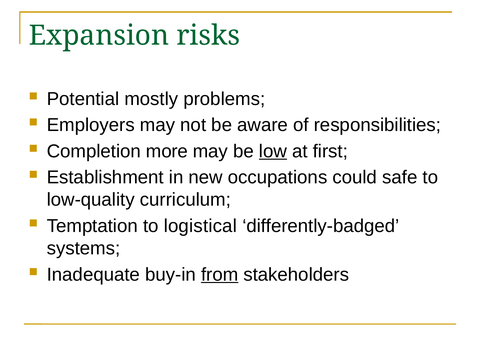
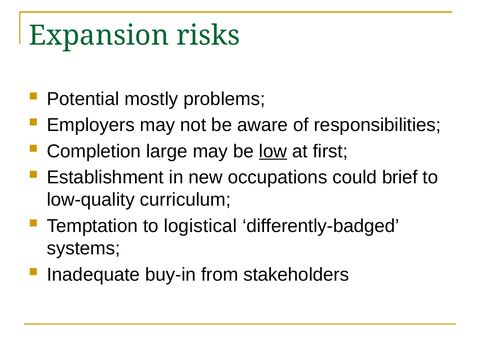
more: more -> large (167, 151)
safe: safe -> brief (400, 177)
from underline: present -> none (220, 275)
